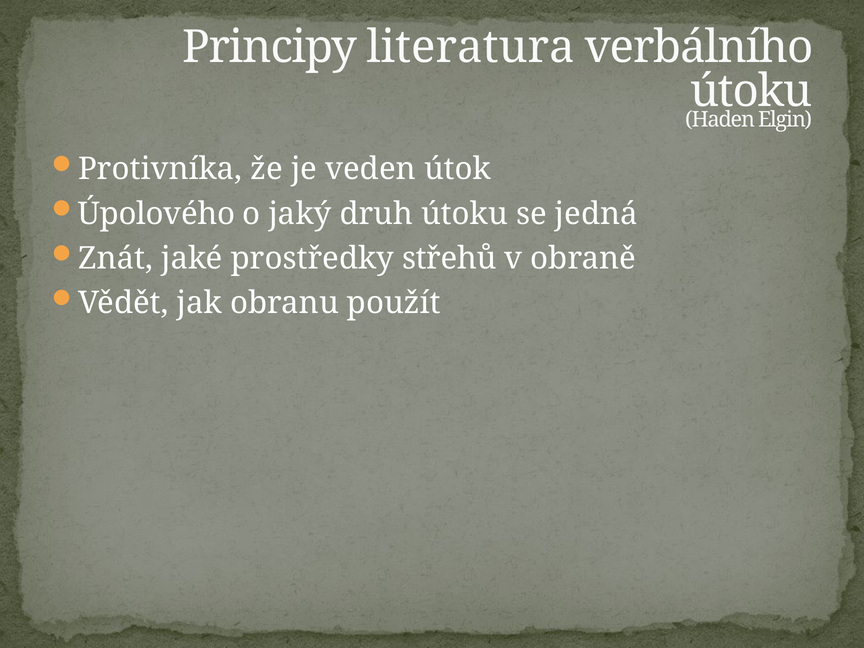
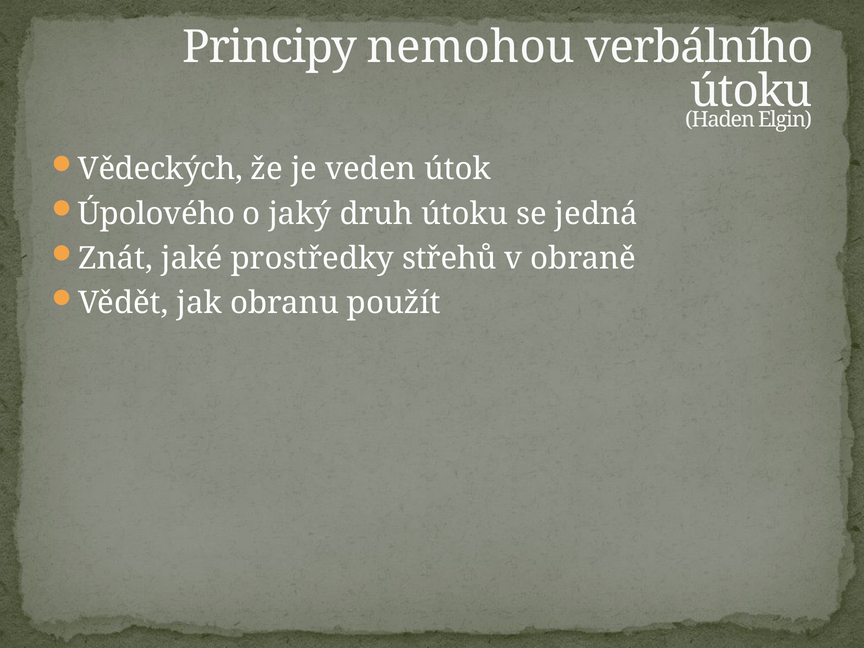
literatura: literatura -> nemohou (471, 47)
Protivníka: Protivníka -> Vědeckých (160, 169)
